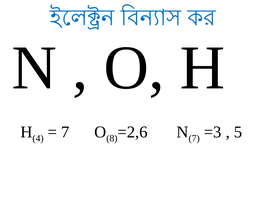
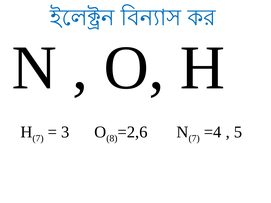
H 4: 4 -> 7 (38, 139)
7: 7 -> 3 (65, 132)
=3: =3 -> =4 (213, 132)
